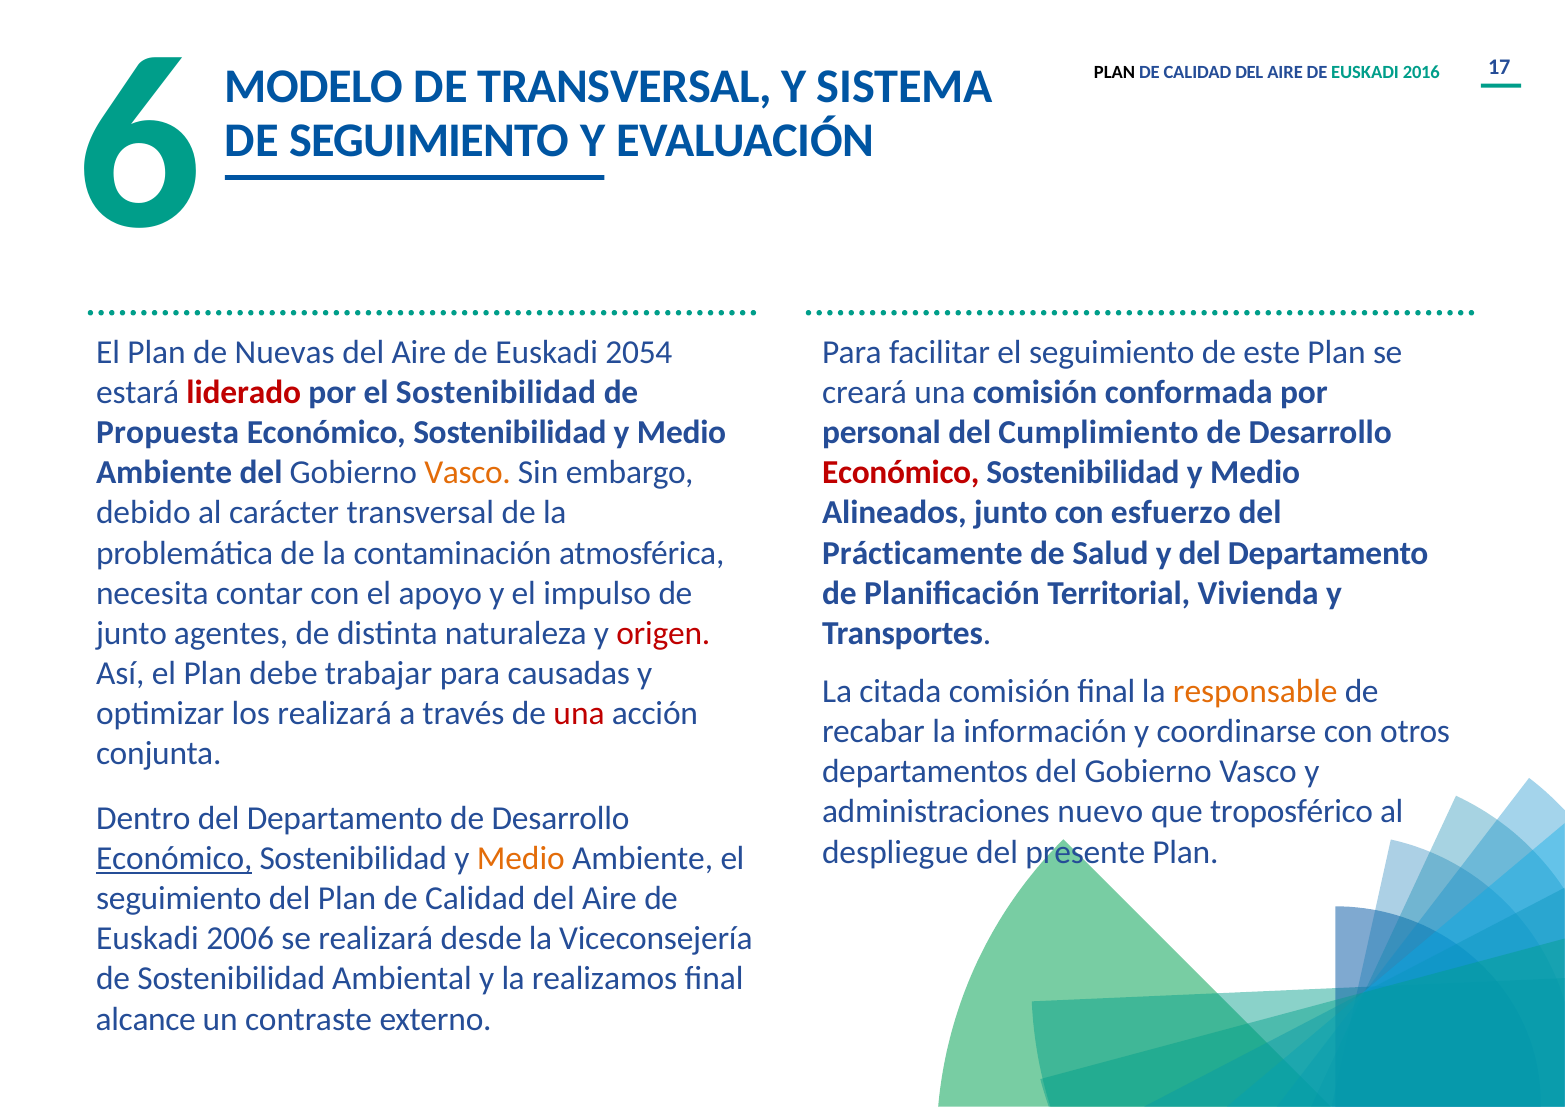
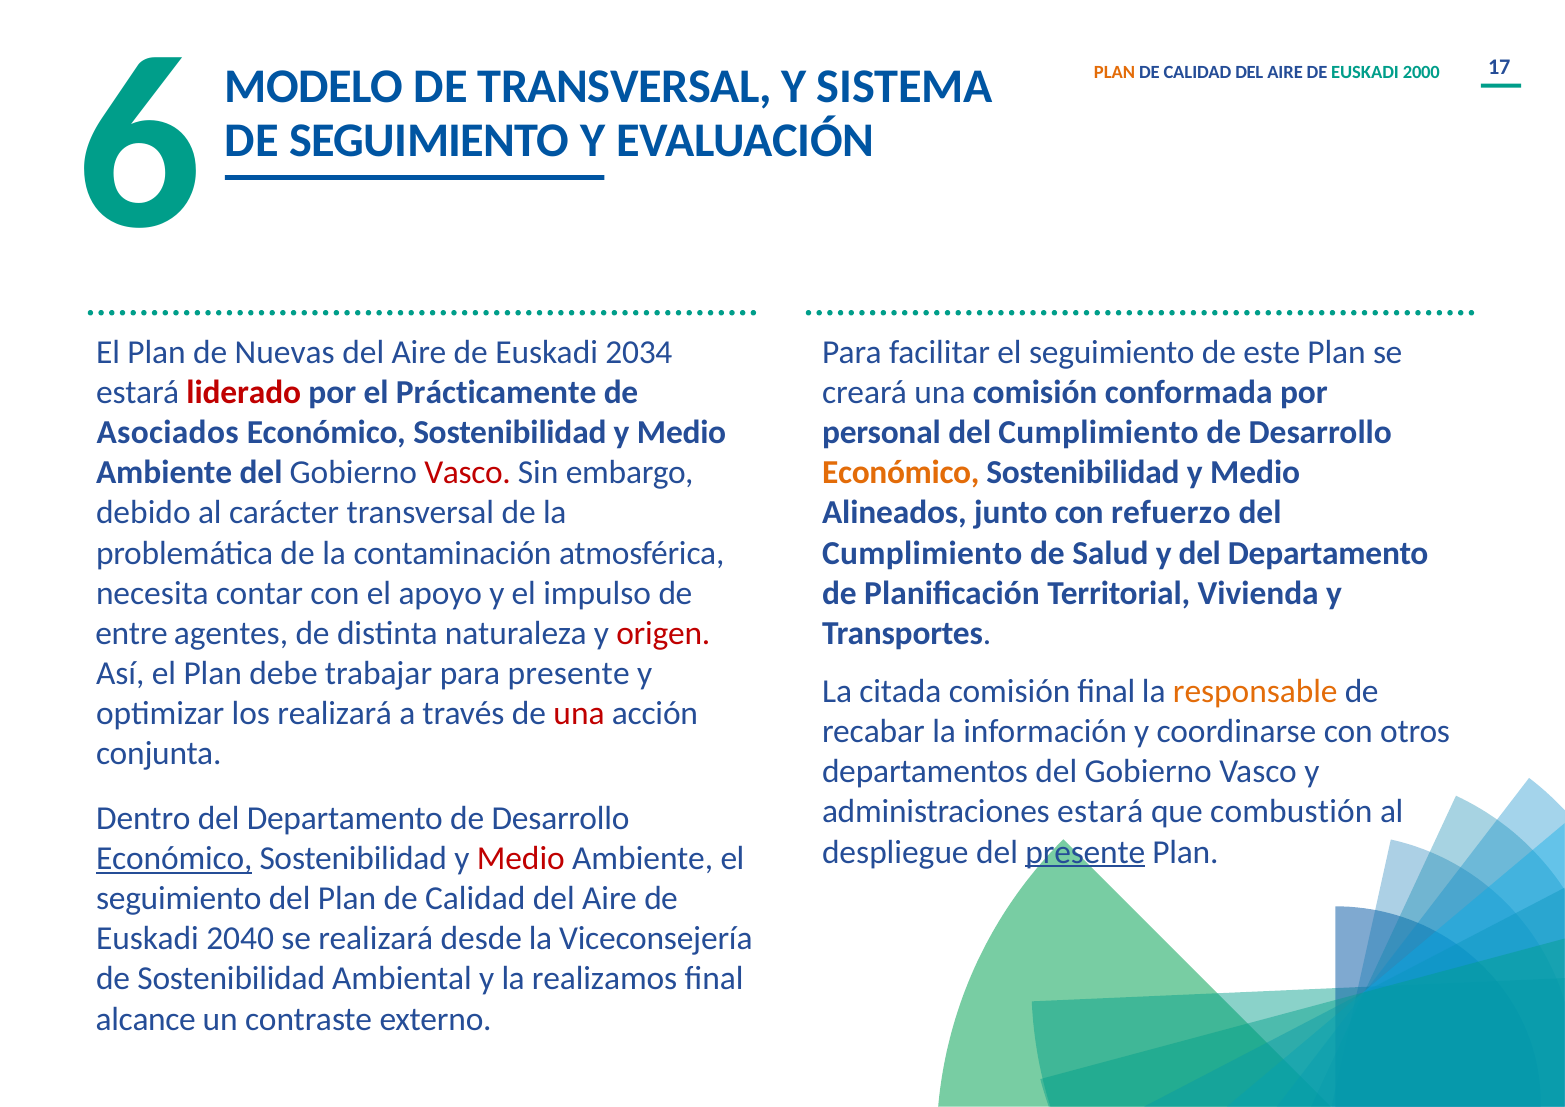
PLAN colour: black -> orange (1115, 72)
2016: 2016 -> 2000 (1421, 72)
2054: 2054 -> 2034 (639, 352)
el Sostenibilidad: Sostenibilidad -> Prácticamente (496, 392)
Propuesta: Propuesta -> Asociados (168, 433)
Vasco colour: orange -> red (468, 473)
Económico colour: red -> orange (901, 473)
esfuerzo: esfuerzo -> refuerzo (1171, 513)
Prácticamente: Prácticamente -> Cumplimiento (922, 553)
junto: junto -> entre (132, 633)
para causadas: causadas -> presente (569, 673)
administraciones nuevo: nuevo -> estará (1100, 812)
troposférico: troposférico -> combustión (1291, 812)
presente underline: none -> present (1085, 852)
Medio colour: orange -> red (521, 858)
2006: 2006 -> 2040 (240, 939)
